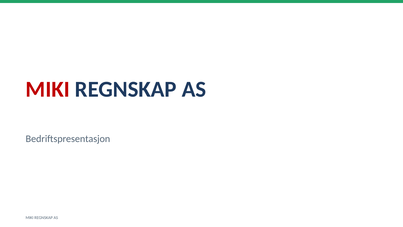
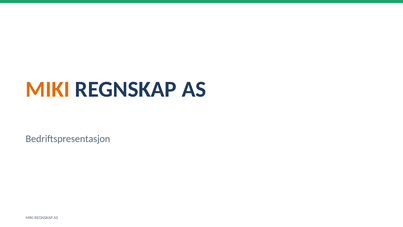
MIKI colour: red -> orange (48, 89)
